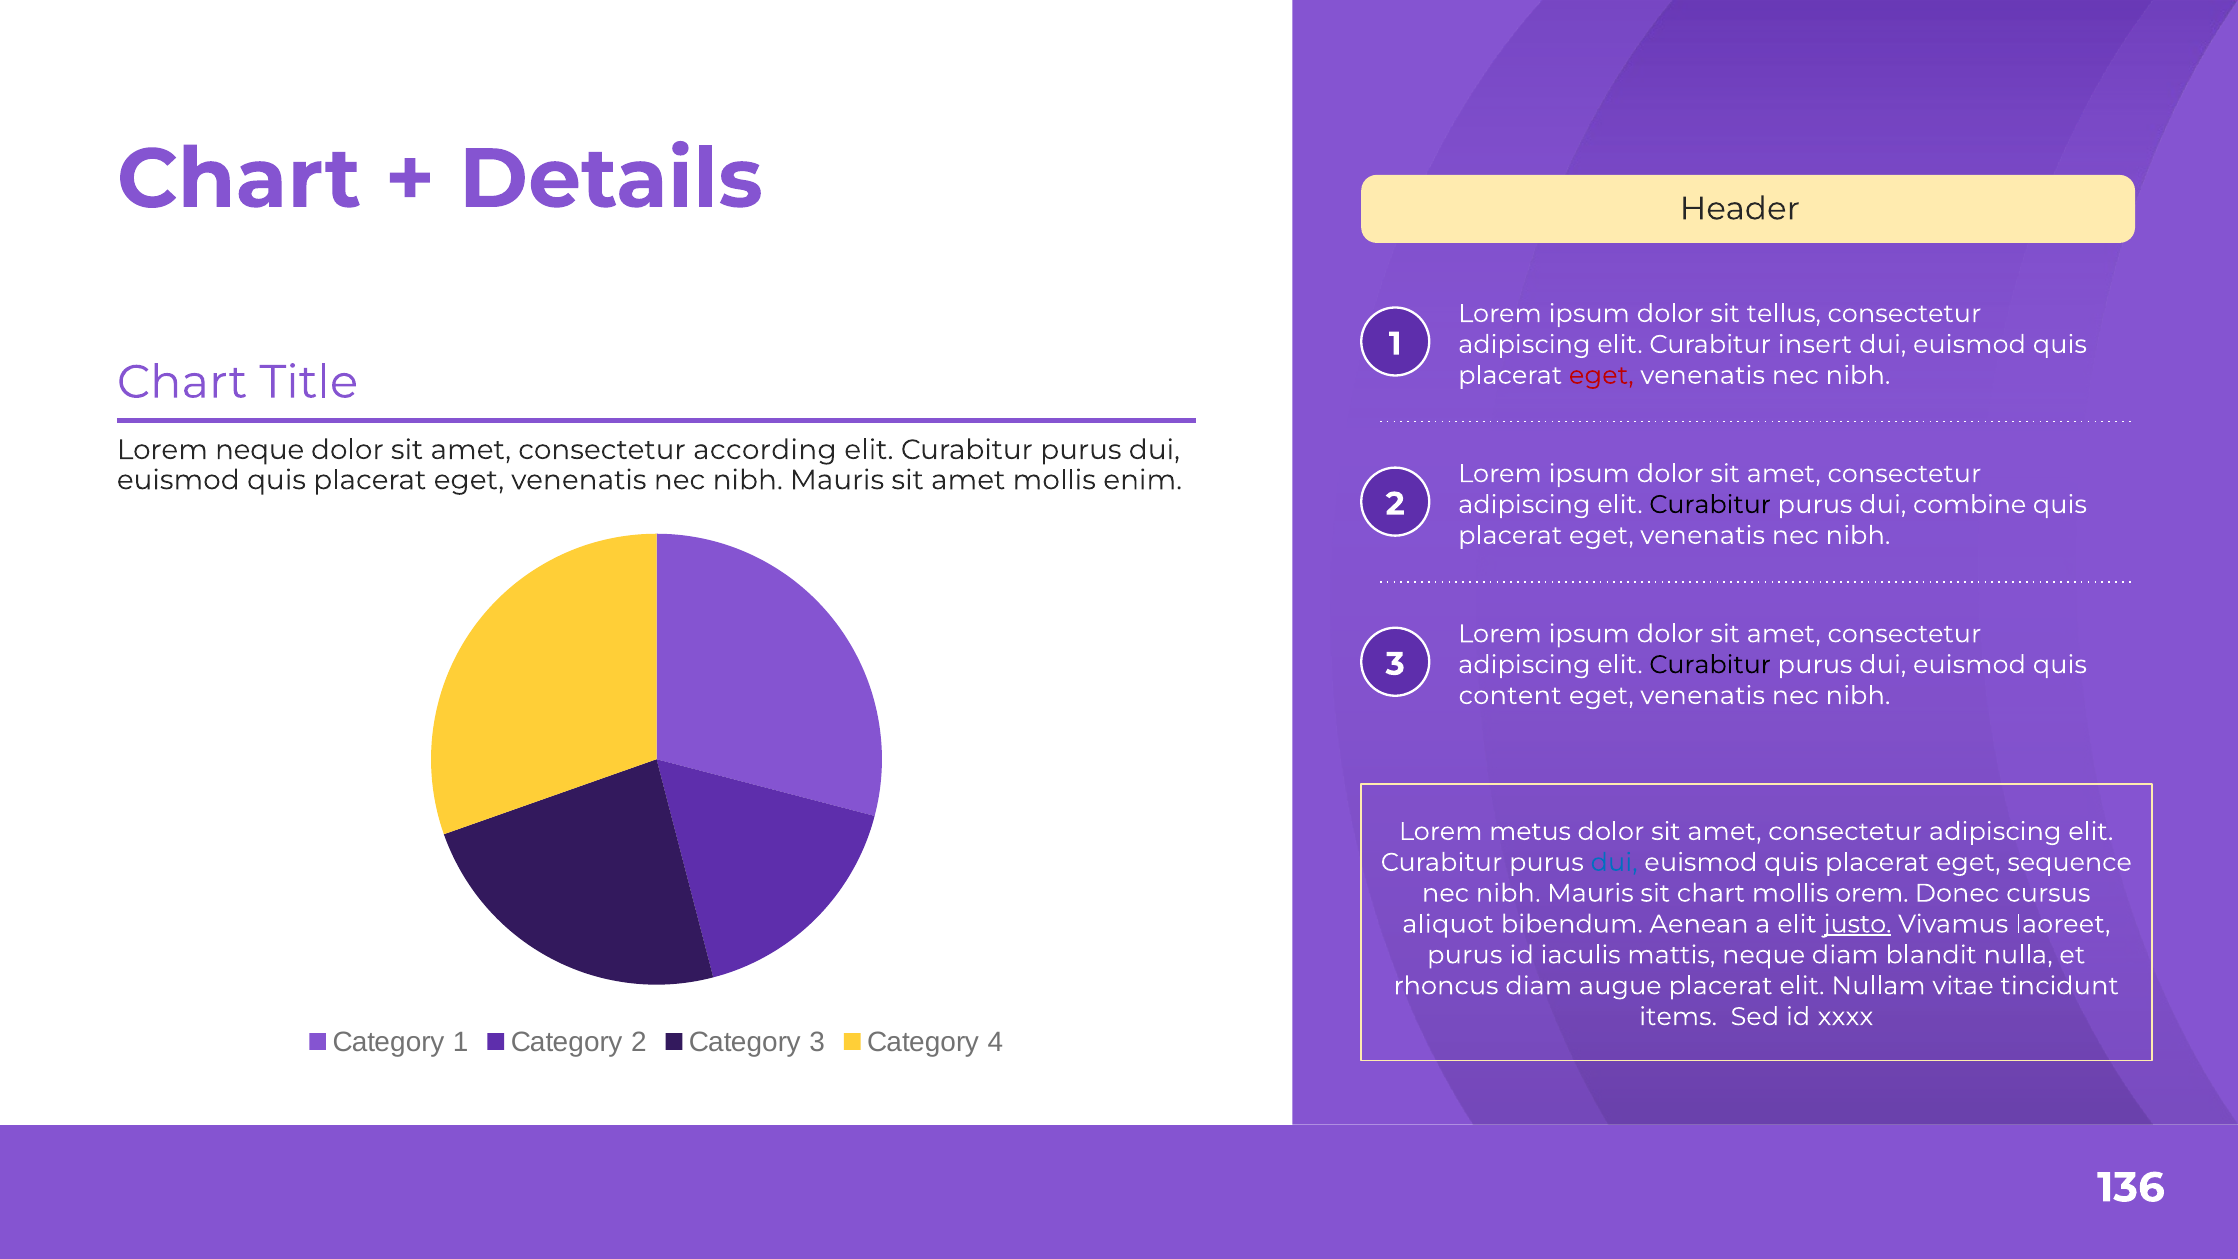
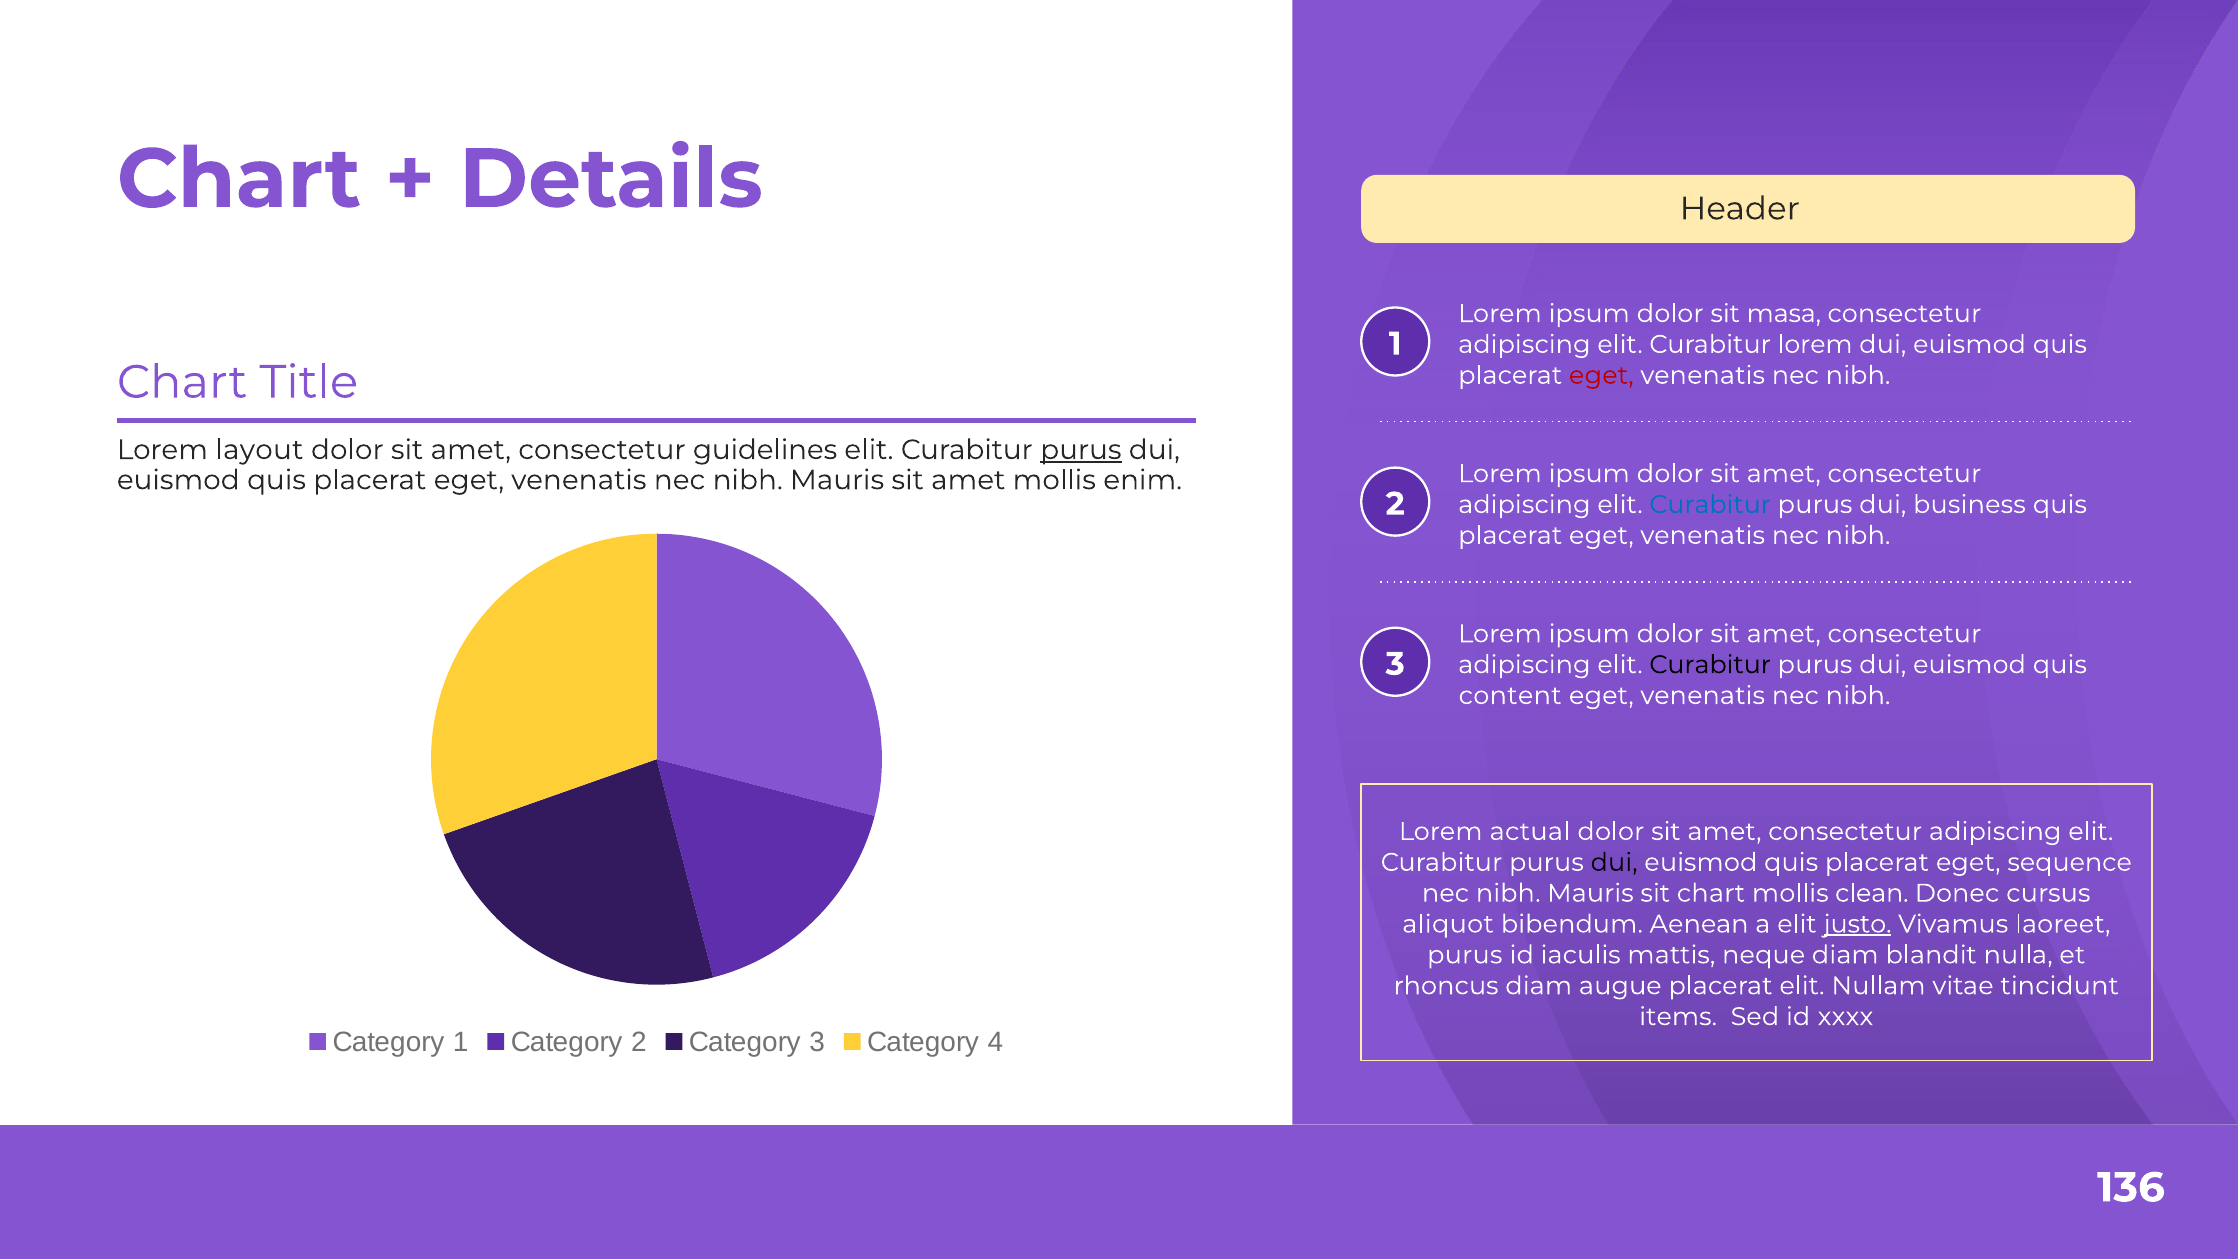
tellus: tellus -> masa (1784, 314)
Curabitur insert: insert -> lorem (1815, 344)
Lorem neque: neque -> layout (259, 450)
according: according -> guidelines (765, 450)
purus underline: none -> present (1081, 450)
Curabitur colour: black -> blue (1710, 505)
combine: combine -> business (1969, 505)
metus: metus -> actual (1530, 831)
dui colour: blue -> black (1614, 862)
orem: orem -> clean (1872, 893)
